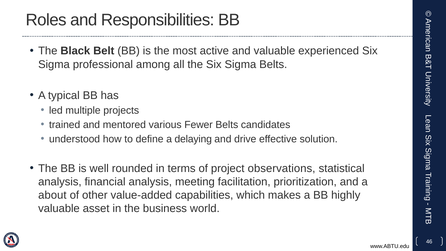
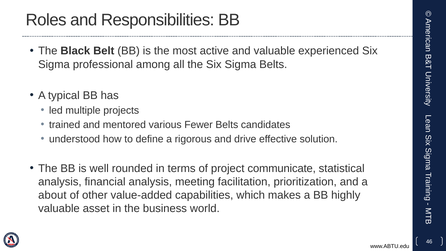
delaying: delaying -> rigorous (193, 139)
observations: observations -> communicate (282, 168)
